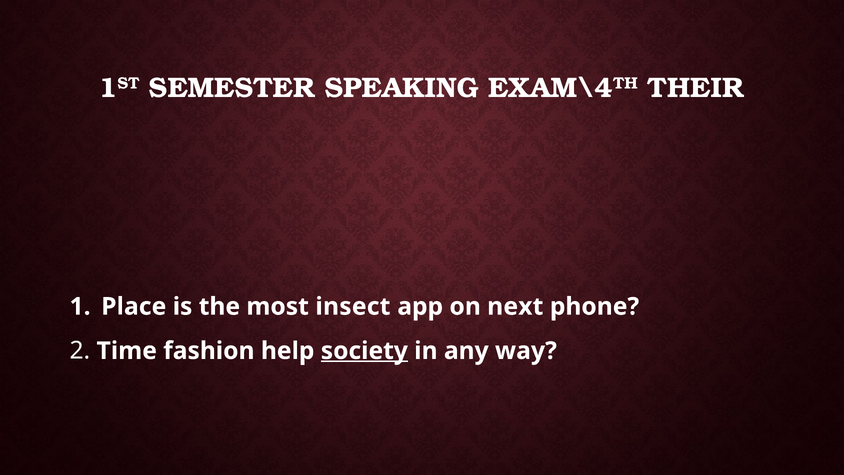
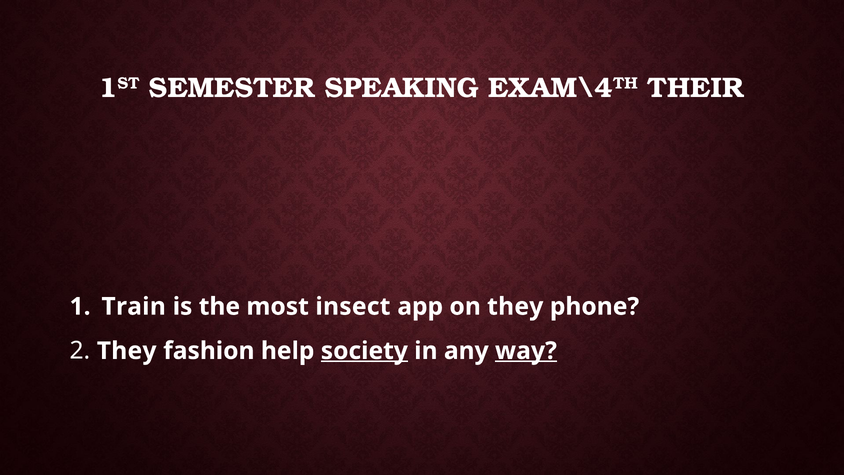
Place: Place -> Train (134, 306)
on next: next -> they (515, 306)
2 Time: Time -> They (127, 351)
way underline: none -> present (526, 351)
